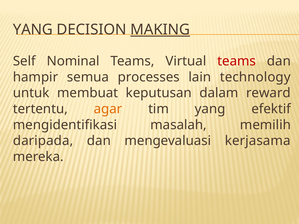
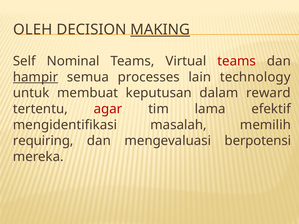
YANG: YANG -> OLEH (33, 30)
hampir underline: none -> present (36, 77)
agar colour: orange -> red (108, 109)
tim yang: yang -> lama (210, 109)
daripada: daripada -> requiring (43, 141)
kerjasama: kerjasama -> berpotensi (258, 141)
